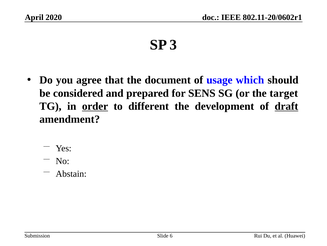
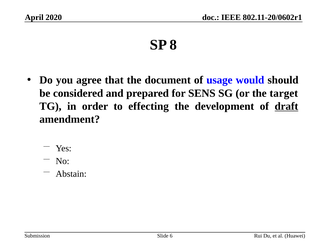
3: 3 -> 8 (173, 45)
which: which -> would (250, 80)
order underline: present -> none (95, 106)
different: different -> effecting (149, 106)
